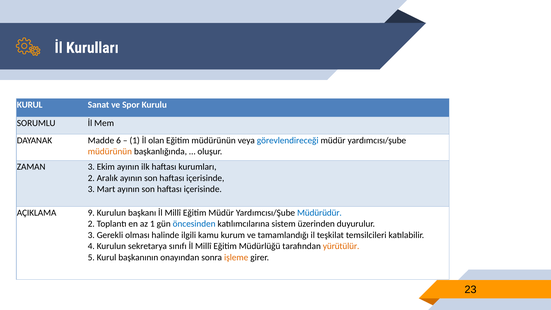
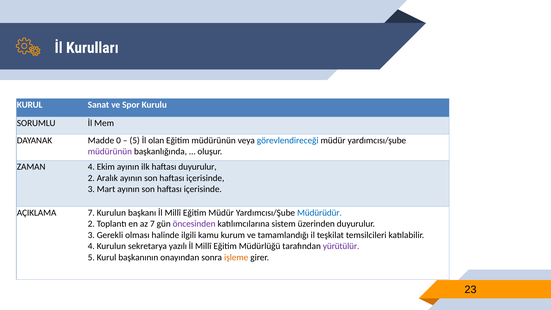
6: 6 -> 0 (119, 140)
1: 1 -> 5 (135, 140)
müdürünün colour: orange -> purple (110, 152)
ZAMAN 3: 3 -> 4 (91, 167)
haftası kurumları: kurumları -> duyurulur (197, 167)
AÇIKLAMA 9: 9 -> 7 (91, 213)
az 1: 1 -> 7 (152, 224)
öncesinden colour: blue -> purple (194, 224)
sınıfı: sınıfı -> yazılı (178, 246)
yürütülür colour: orange -> purple (341, 246)
